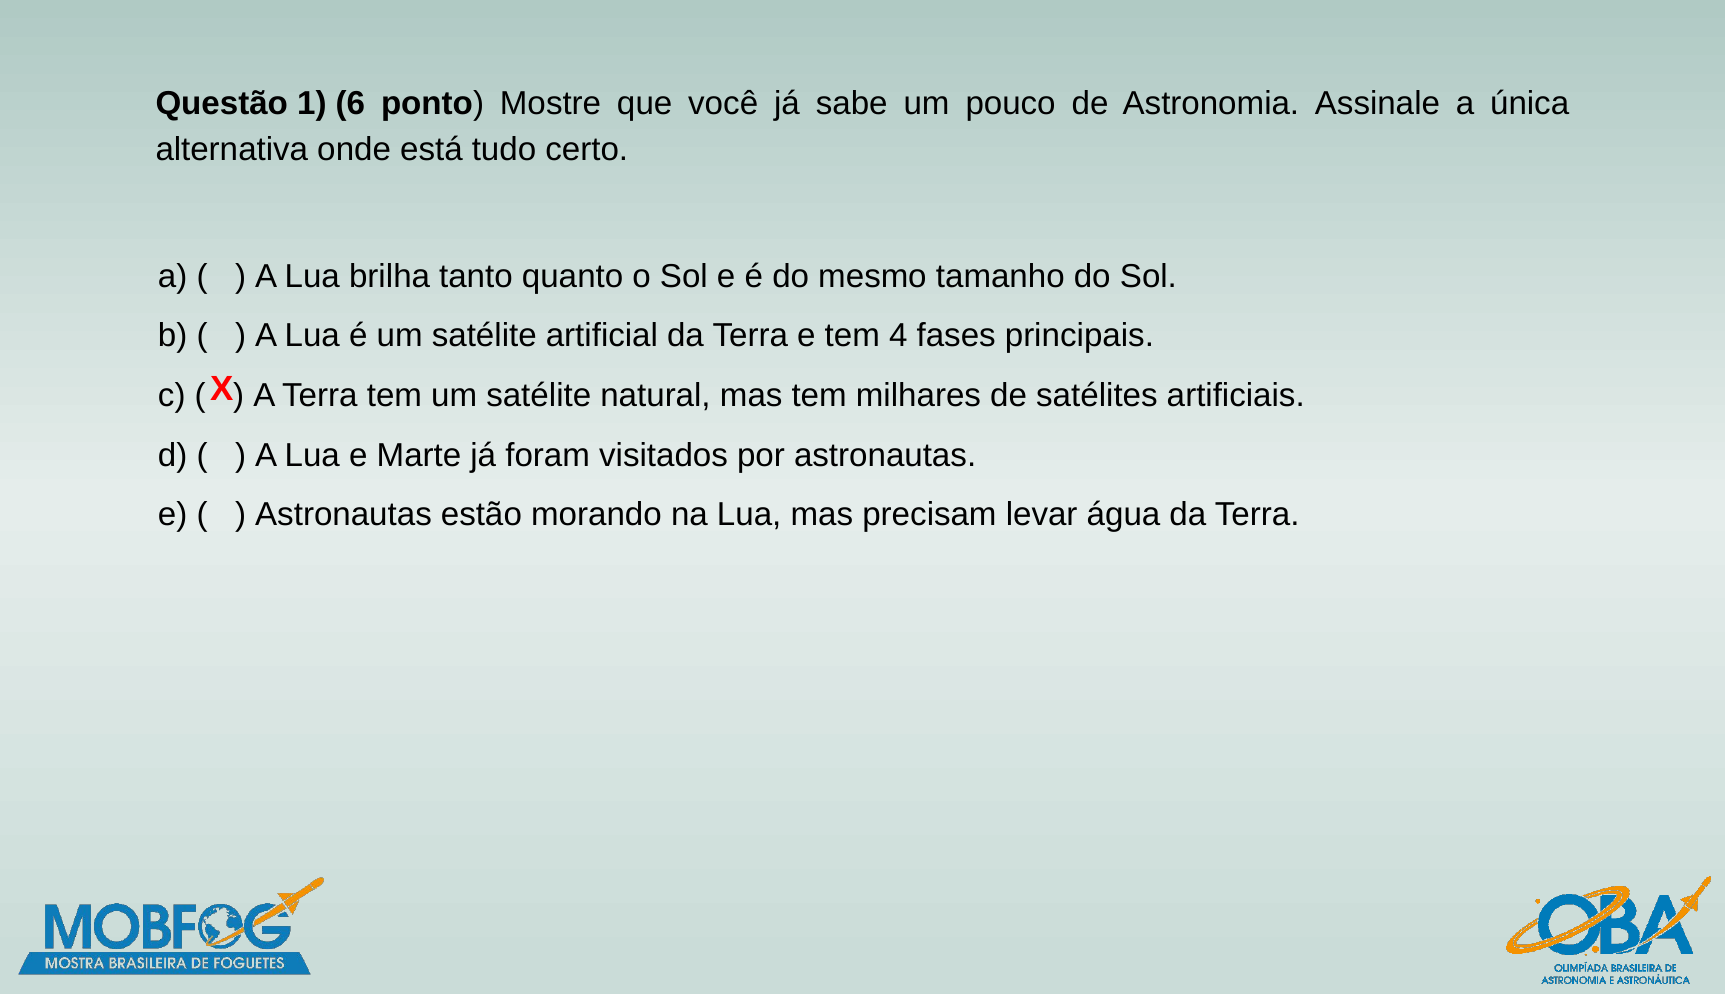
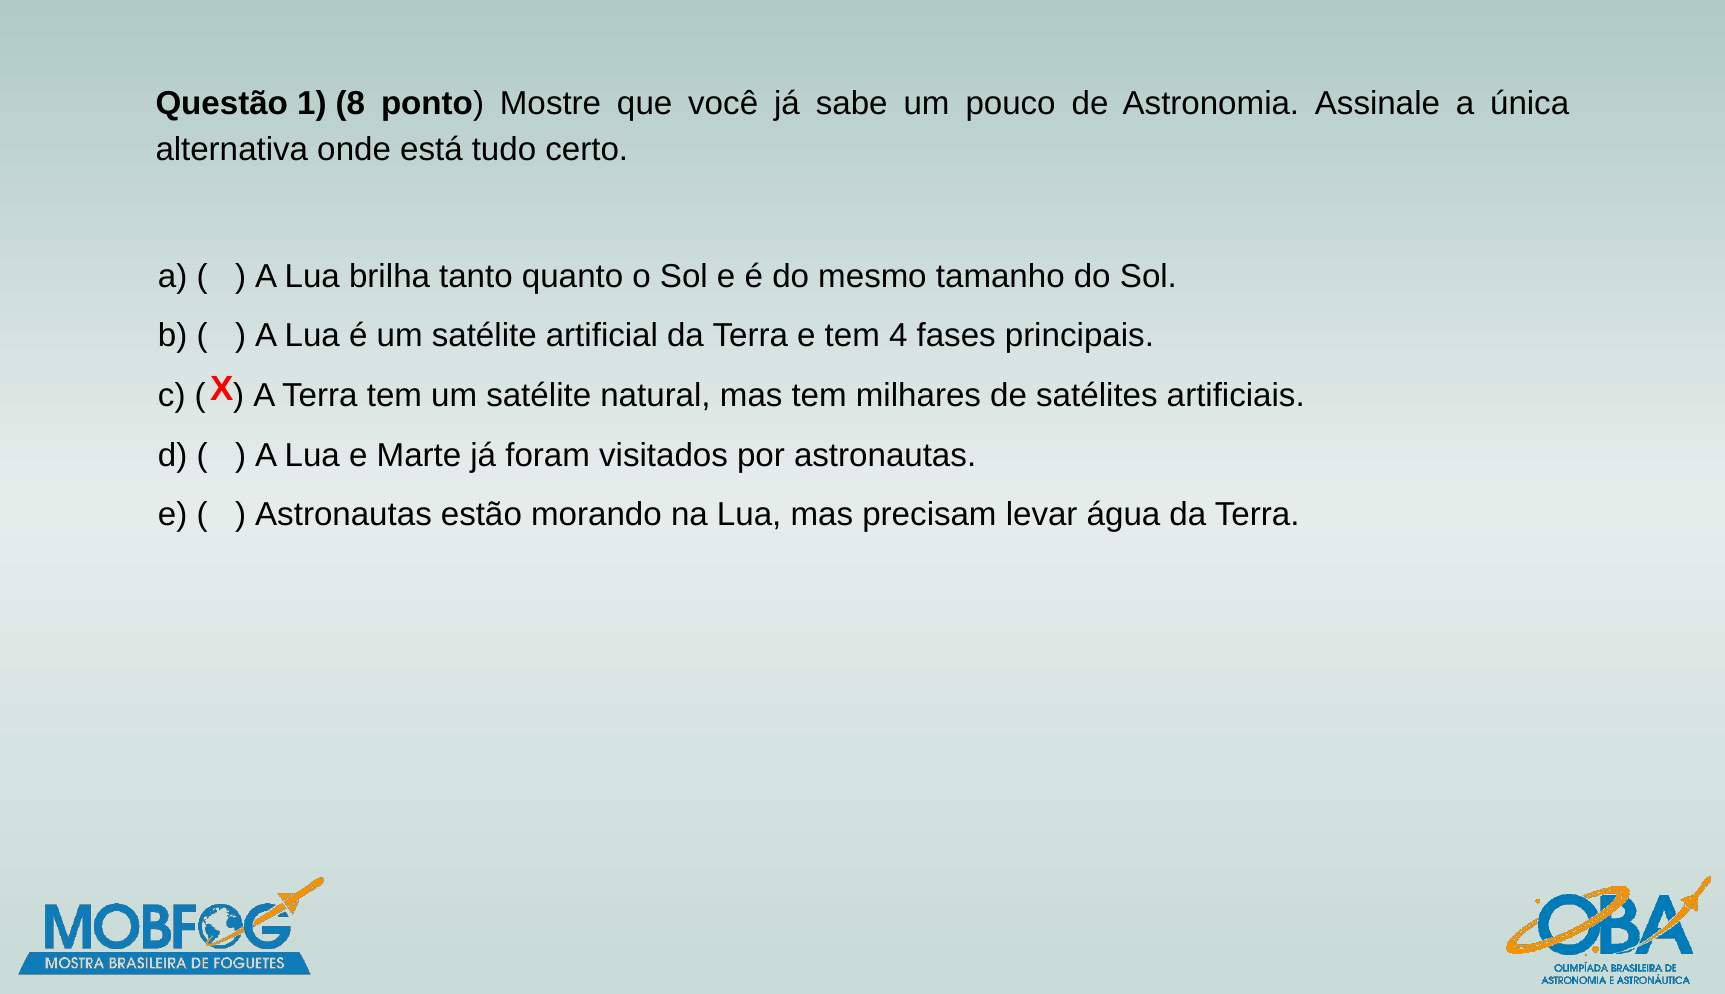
6: 6 -> 8 (350, 104)
